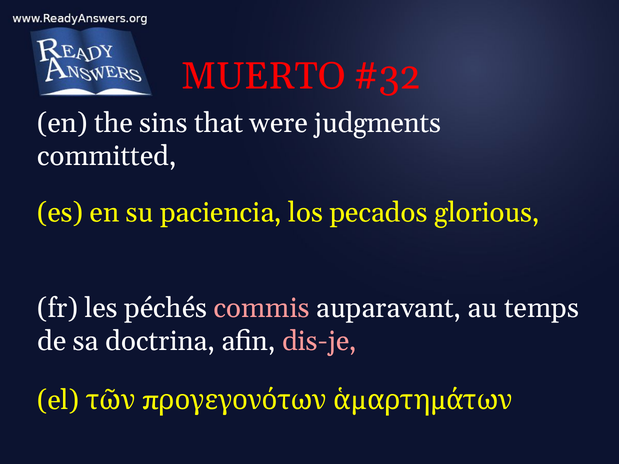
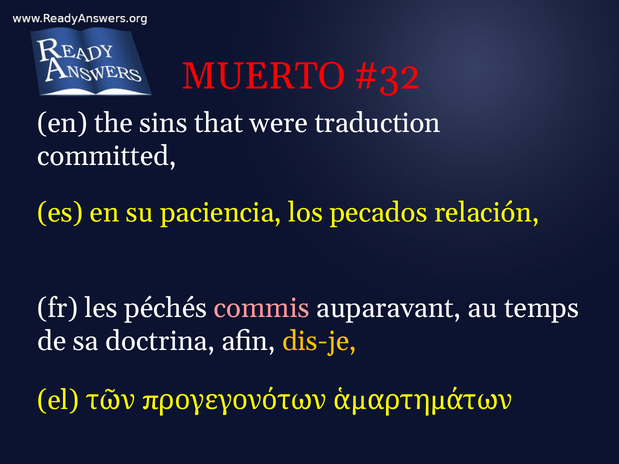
judgments: judgments -> traduction (378, 123)
glorious: glorious -> relación (487, 213)
dis-je colour: pink -> yellow (319, 341)
